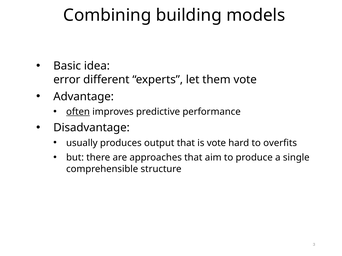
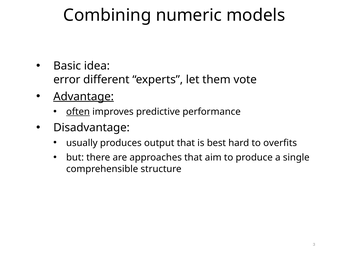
building: building -> numeric (189, 15)
Advantage underline: none -> present (84, 97)
is vote: vote -> best (216, 143)
